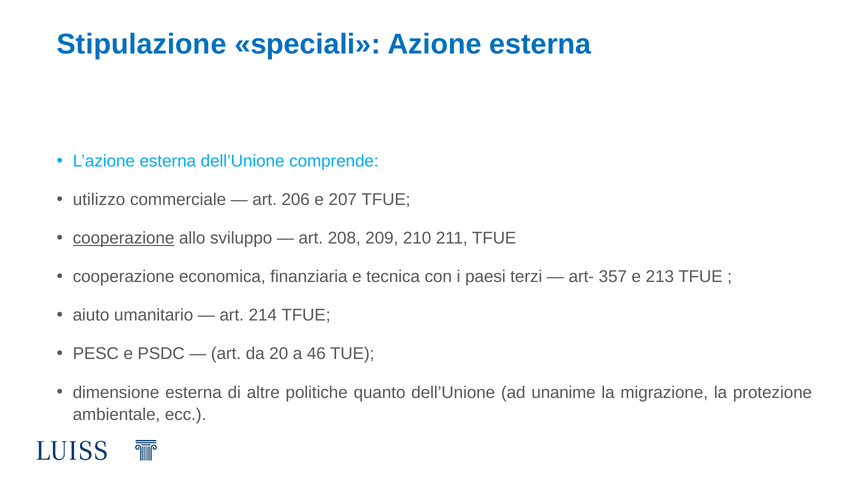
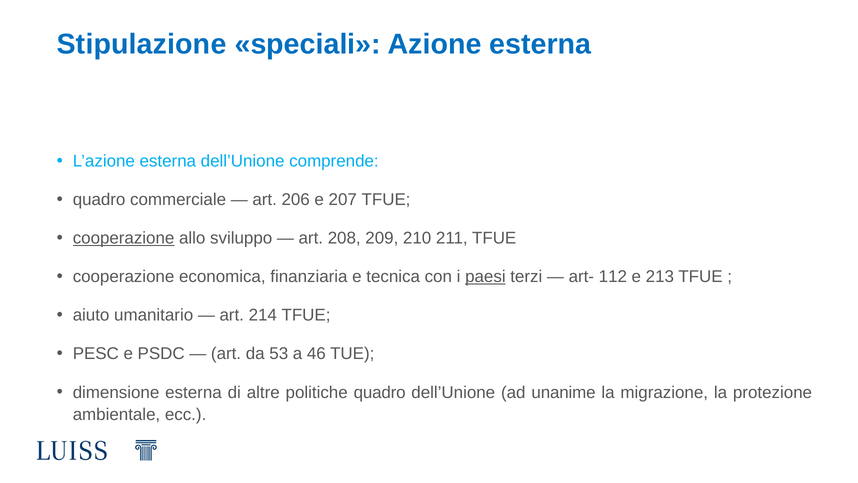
utilizzo: utilizzo -> quadro (99, 200)
paesi underline: none -> present (485, 277)
357: 357 -> 112 (613, 277)
20: 20 -> 53 (279, 354)
politiche quanto: quanto -> quadro (380, 392)
